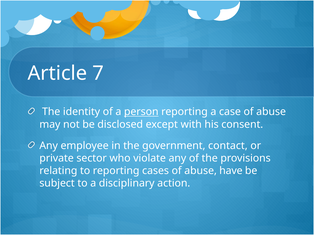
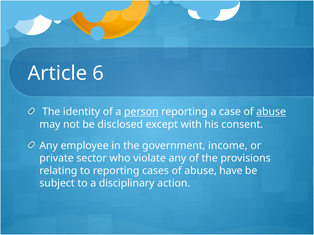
7: 7 -> 6 (98, 74)
abuse underline: none -> present (271, 112)
contact: contact -> income (228, 146)
